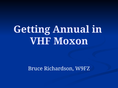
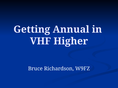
Moxon: Moxon -> Higher (71, 41)
